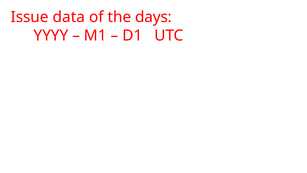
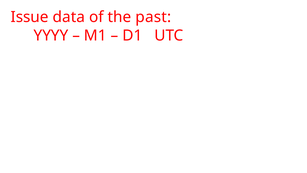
days: days -> past (153, 17)
